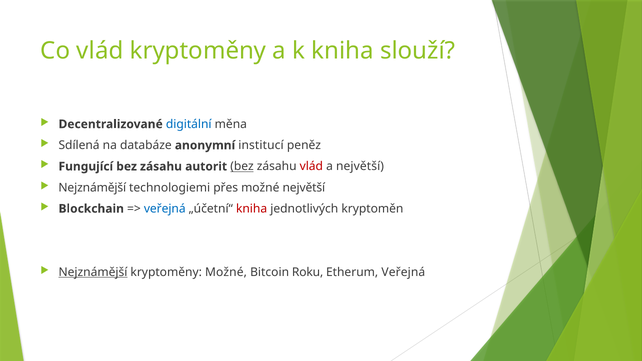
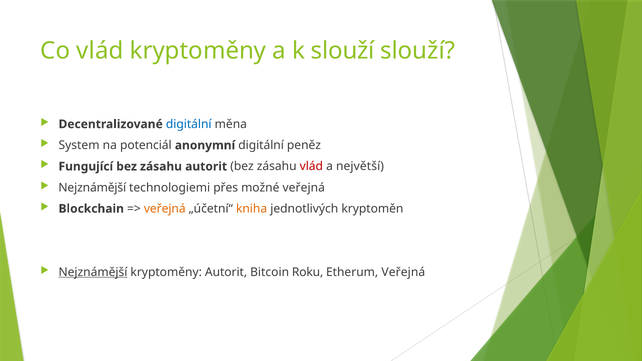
k kniha: kniha -> slouží (343, 51)
Sdílená: Sdílená -> System (79, 145)
databáze: databáze -> potenciál (146, 145)
anonymní institucí: institucí -> digitální (261, 145)
bez underline: present -> none (242, 167)
možné největší: největší -> veřejná (304, 188)
veřejná colour: blue -> orange (165, 209)
kniha colour: red -> orange (252, 209)
kryptoměny Možné: Možné -> Autorit (226, 272)
